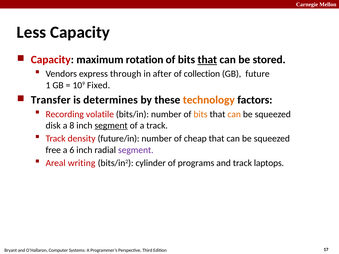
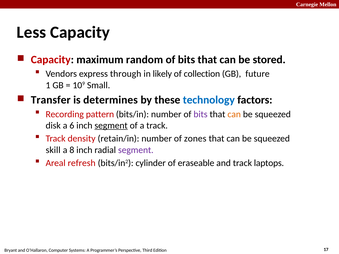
rotation: rotation -> random (145, 60)
that underline: present -> none (207, 60)
after: after -> likely (162, 74)
Fixed: Fixed -> Small (99, 85)
technology colour: orange -> blue (209, 100)
volatile: volatile -> pattern (100, 114)
bits colour: orange -> purple (201, 114)
8: 8 -> 6 (72, 126)
future/in: future/in -> retain/in (118, 139)
cheap: cheap -> zones (195, 139)
free: free -> skill (53, 150)
6: 6 -> 8 (72, 150)
writing: writing -> refresh (82, 163)
programs: programs -> eraseable (196, 163)
